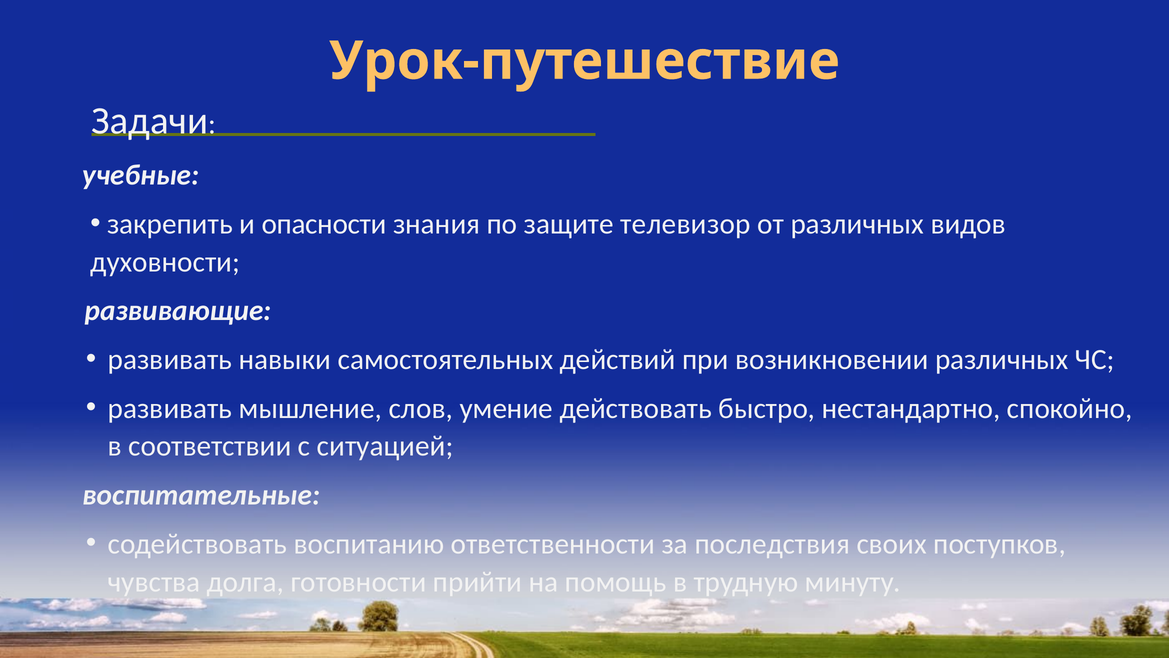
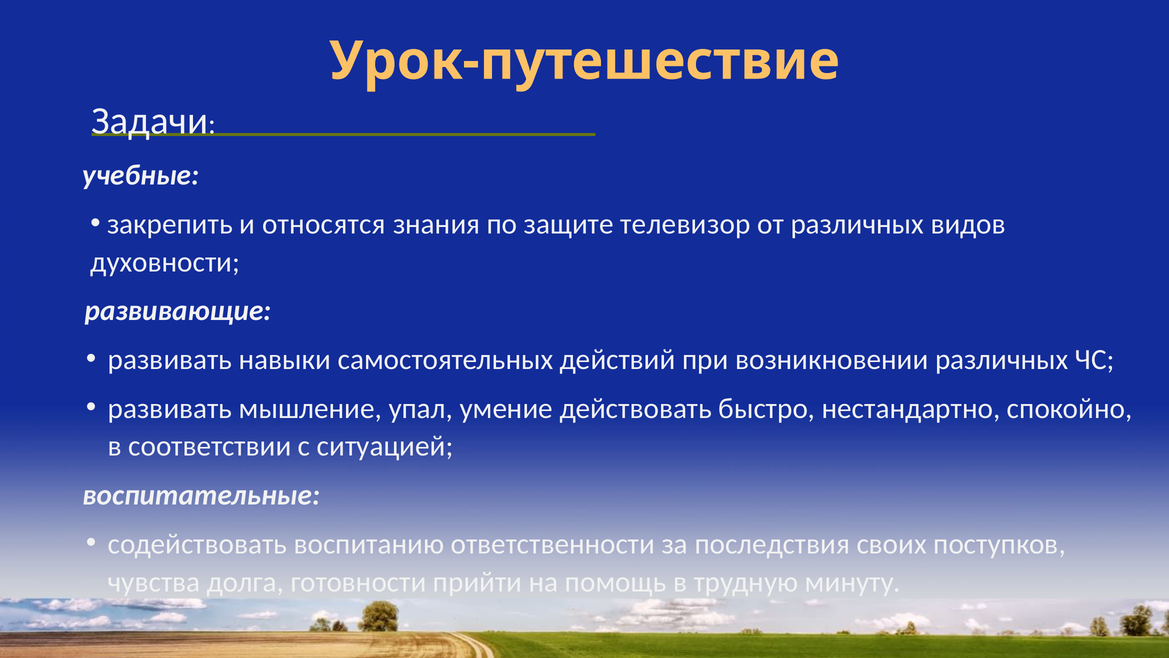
опасности: опасности -> относятся (324, 224)
слов: слов -> упал (421, 408)
